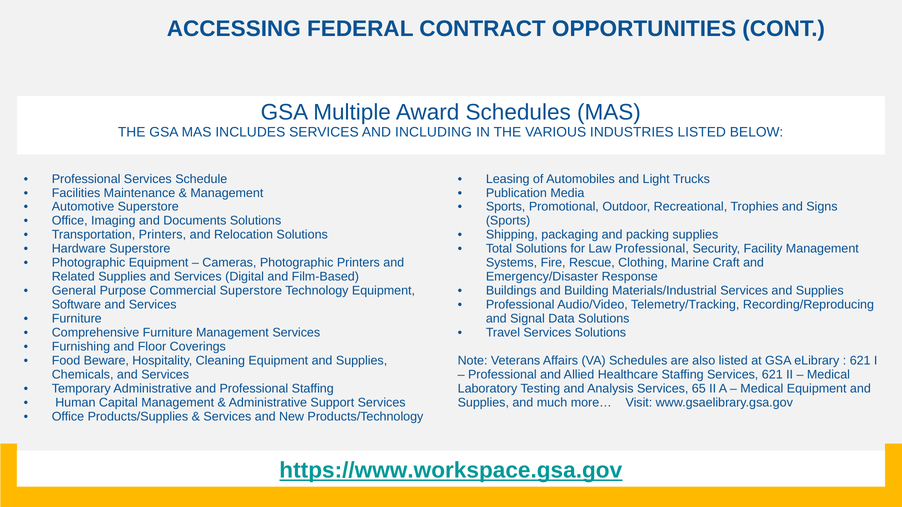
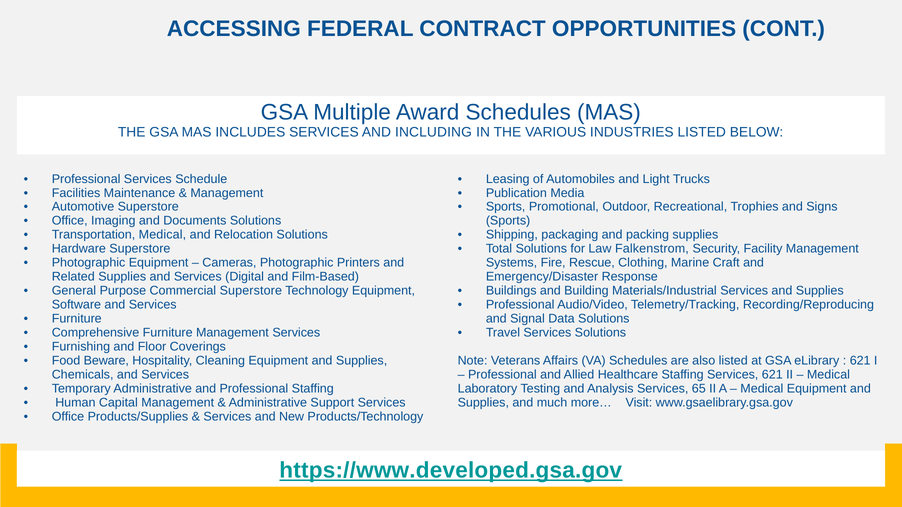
Transportation Printers: Printers -> Medical (162, 235)
Law Professional: Professional -> Falkenstrom (652, 249)
https://www.workspace.gsa.gov: https://www.workspace.gsa.gov -> https://www.developed.gsa.gov (451, 471)
